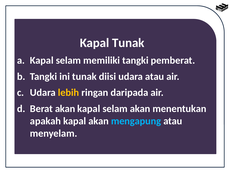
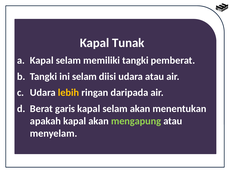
ini tunak: tunak -> selam (84, 76)
Berat akan: akan -> garis (65, 108)
mengapung colour: light blue -> light green (136, 121)
